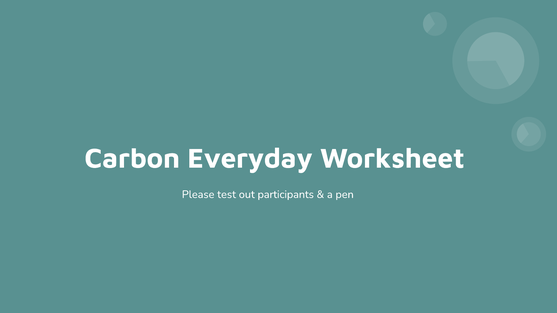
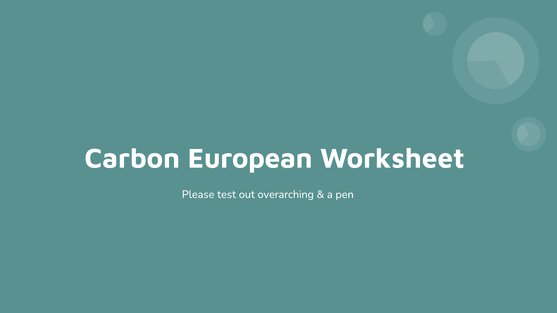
Everyday: Everyday -> European (250, 159)
participants: participants -> overarching (286, 195)
